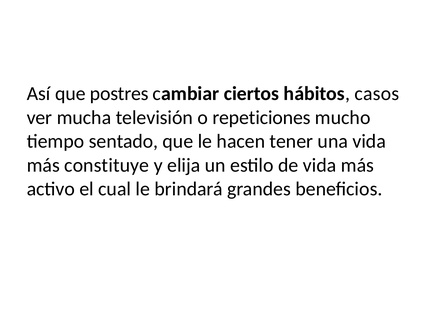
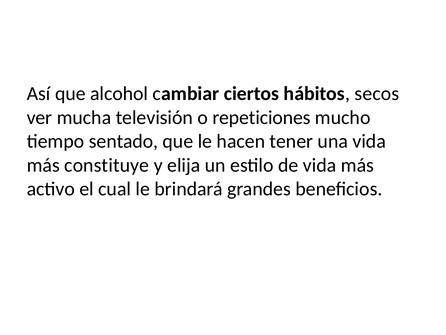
postres: postres -> alcohol (119, 94)
casos: casos -> secos (377, 94)
